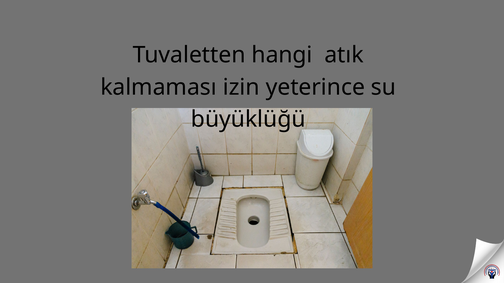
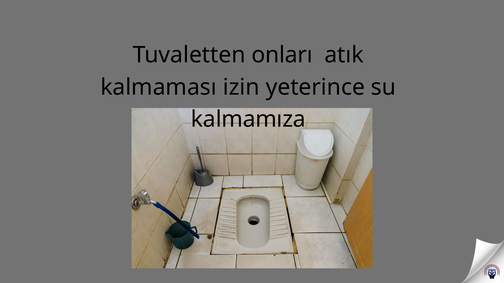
hangi: hangi -> onları (282, 55)
büyüklüğü: büyüklüğü -> kalmamıza (248, 119)
